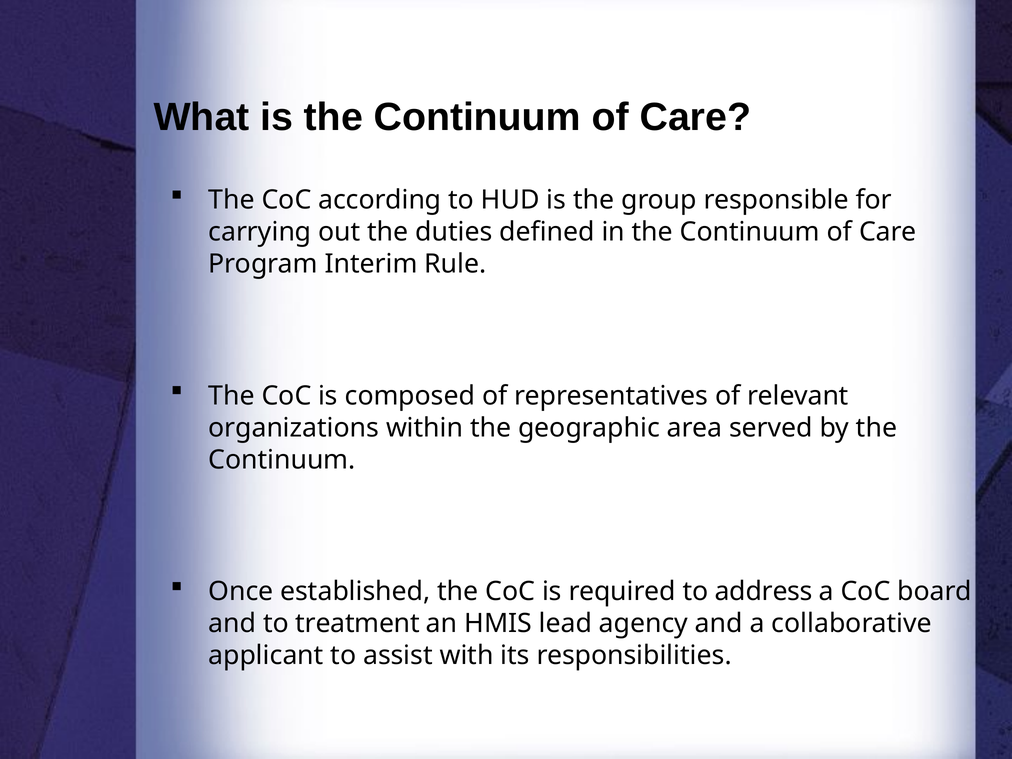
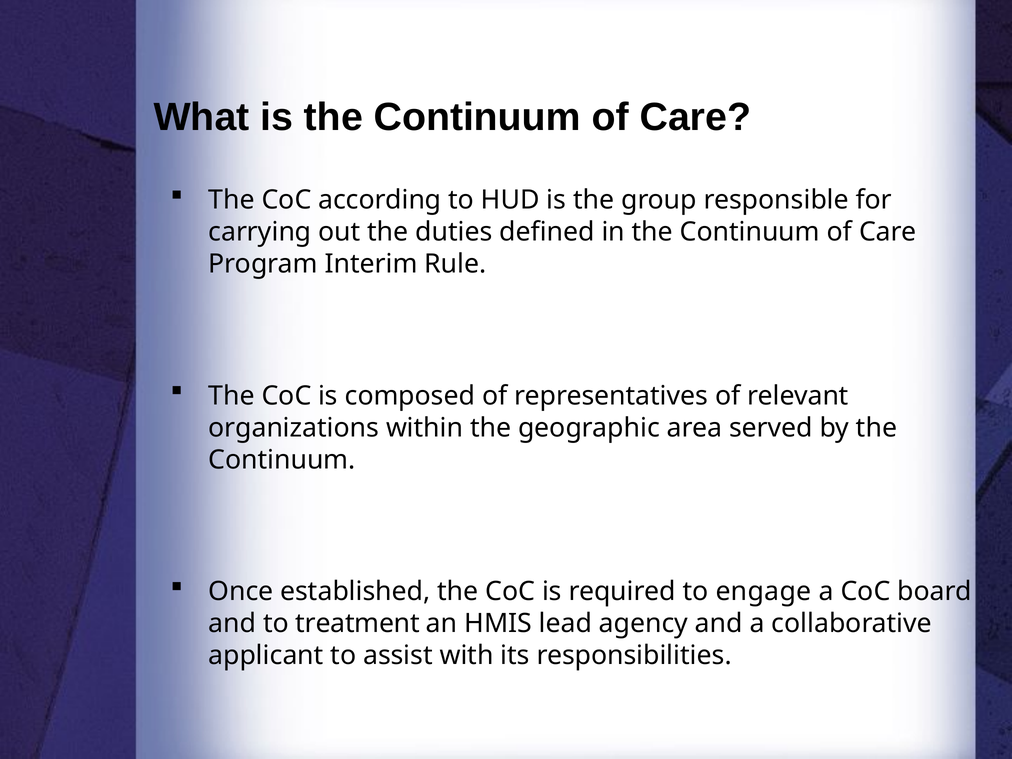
address: address -> engage (763, 591)
